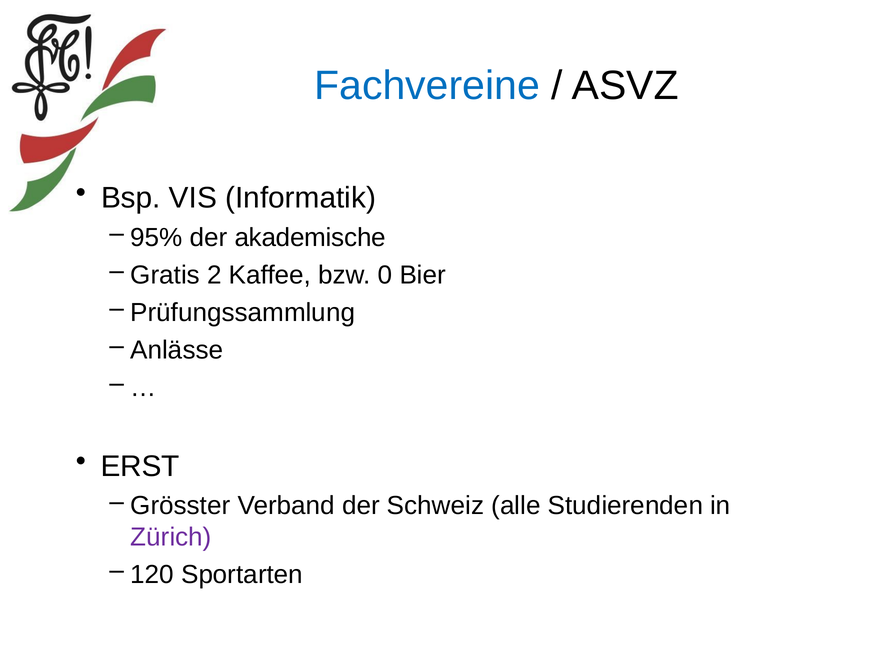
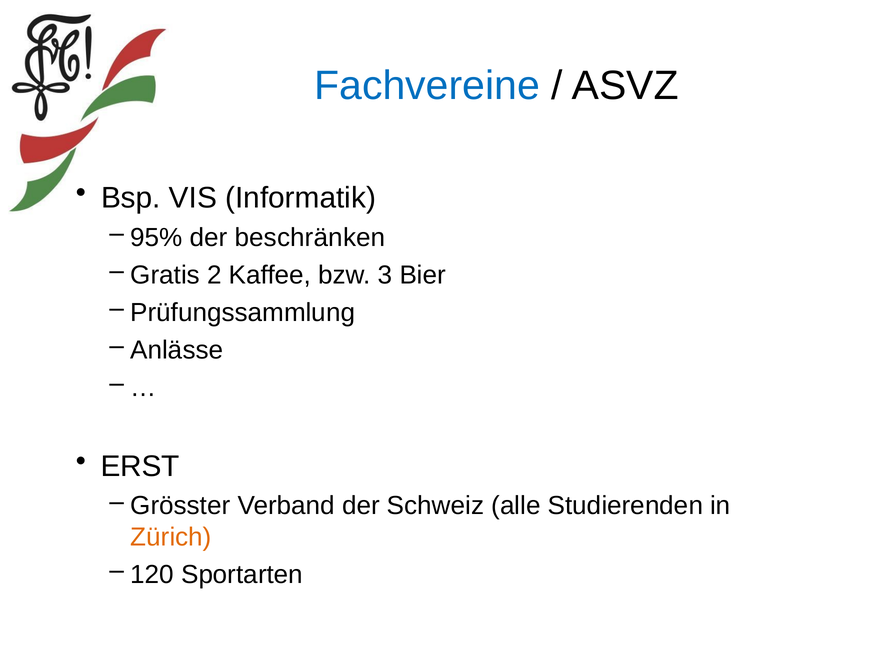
akademische: akademische -> beschränken (310, 238)
0: 0 -> 3 (385, 275)
Zürich colour: purple -> orange (171, 537)
